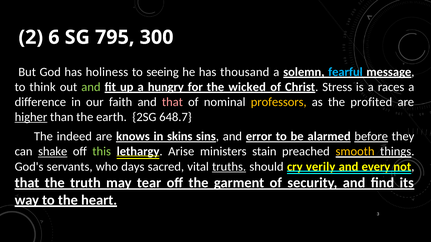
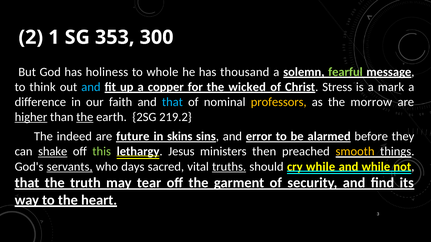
6: 6 -> 1 (54, 37)
795: 795 -> 353 (115, 37)
seeing: seeing -> whole (162, 72)
fearful colour: light blue -> light green (345, 72)
and colour: light green -> light blue (91, 87)
hungry: hungry -> copper (166, 87)
races: races -> mark (391, 87)
that colour: pink -> light blue (172, 102)
profited: profited -> morrow (371, 102)
the underline: none -> present (85, 117)
648.7: 648.7 -> 219.2 (176, 117)
knows: knows -> future (133, 137)
before underline: present -> none (371, 137)
Arise: Arise -> Jesus (181, 152)
stain: stain -> then (264, 152)
servants underline: none -> present (70, 167)
cry verily: verily -> while (321, 167)
and every: every -> while (376, 167)
